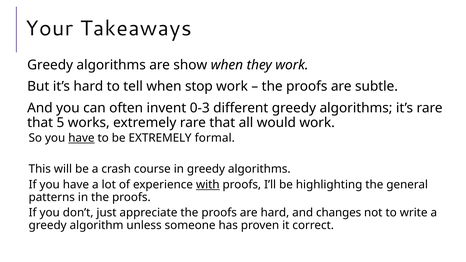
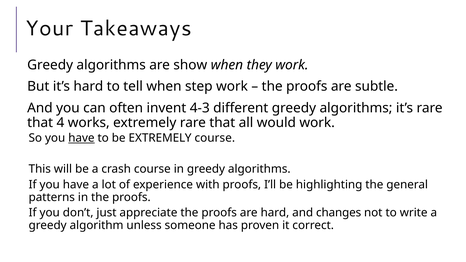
stop: stop -> step (199, 86)
0-3: 0-3 -> 4-3 (200, 108)
5: 5 -> 4 (60, 123)
EXTREMELY formal: formal -> course (215, 138)
with underline: present -> none (208, 185)
